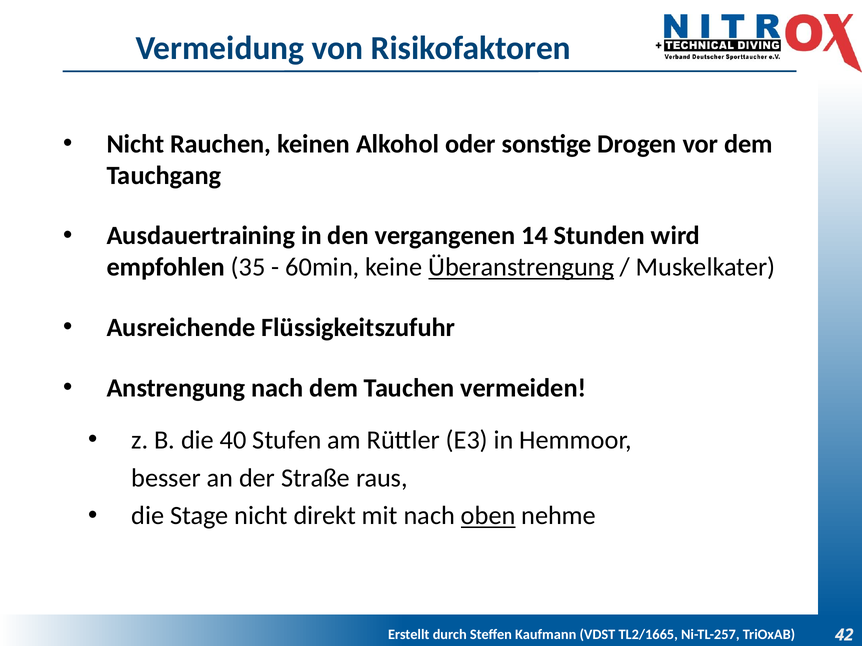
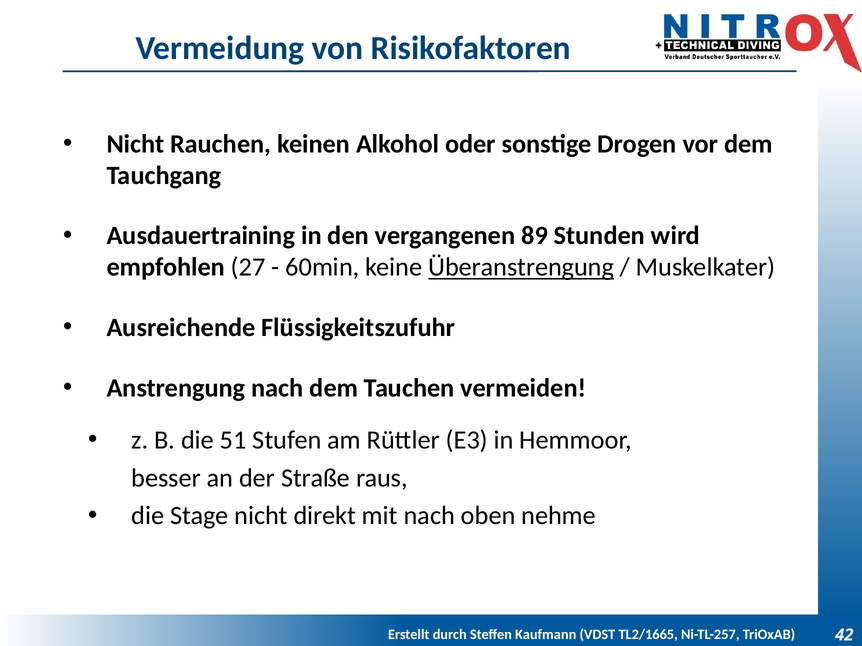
14: 14 -> 89 (535, 236)
35: 35 -> 27 (248, 268)
40: 40 -> 51 (233, 440)
oben underline: present -> none (488, 516)
